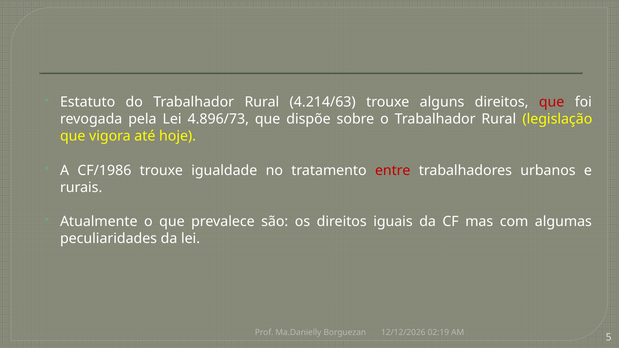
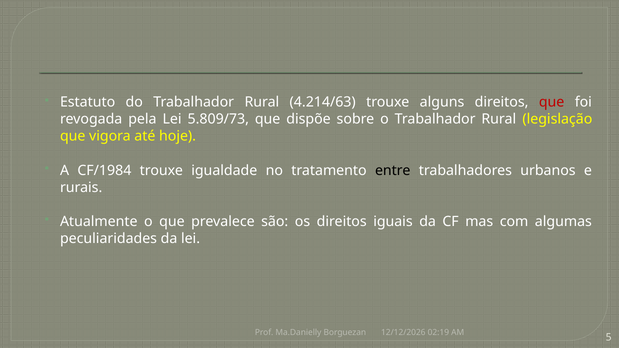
4.896/73: 4.896/73 -> 5.809/73 (218, 119)
CF/1986: CF/1986 -> CF/1984 (104, 170)
entre colour: red -> black (393, 170)
